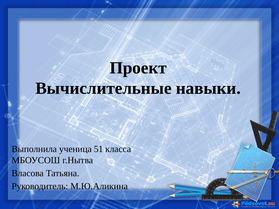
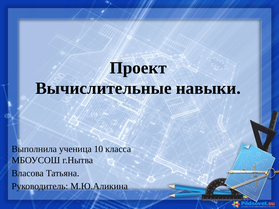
51: 51 -> 10 (98, 149)
